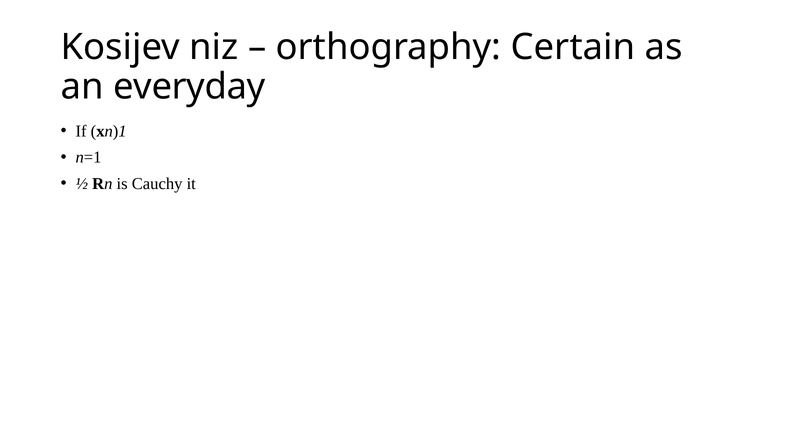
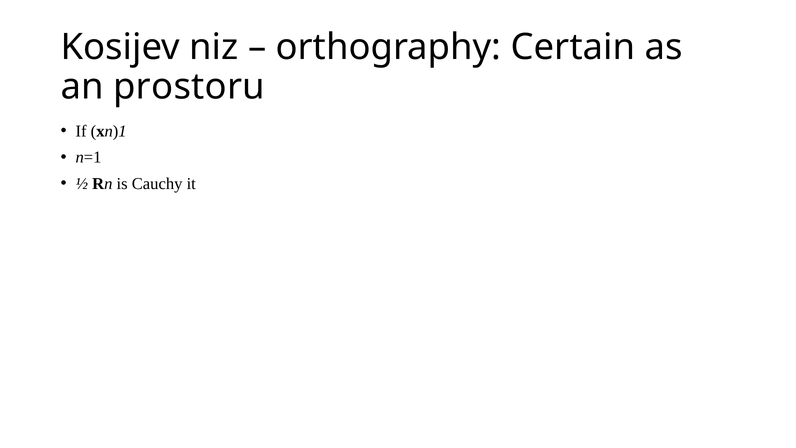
everyday: everyday -> prostoru (189, 87)
